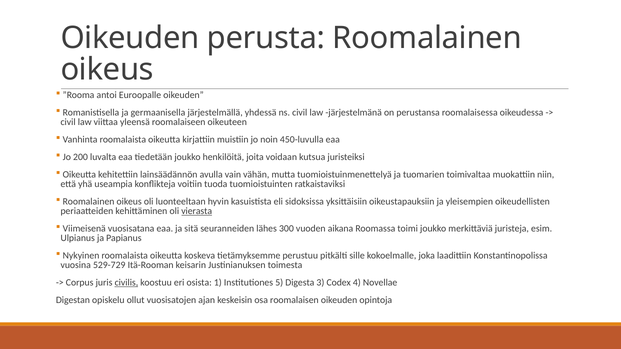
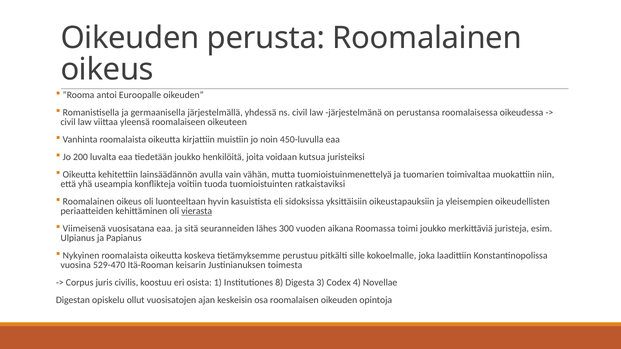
529-729: 529-729 -> 529-470 (109, 265)
civilis underline: present -> none (126, 283)
5: 5 -> 8 (279, 283)
